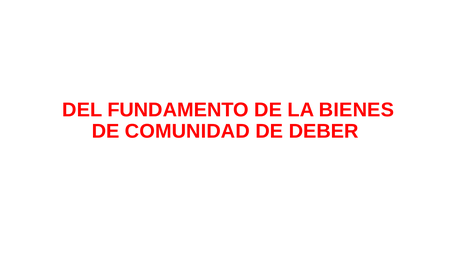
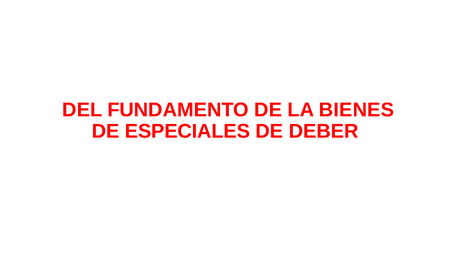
COMUNIDAD: COMUNIDAD -> ESPECIALES (188, 132)
